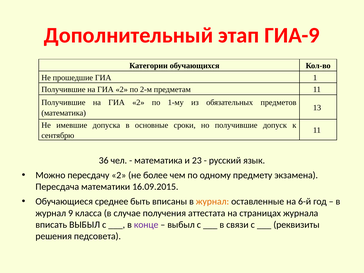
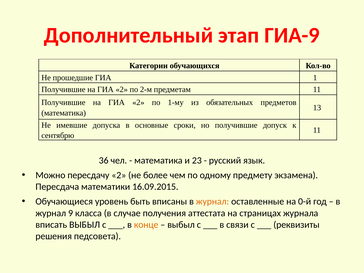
среднее: среднее -> уровень (112, 202)
6-й: 6-й -> 0-й (305, 202)
конце colour: purple -> orange (146, 225)
